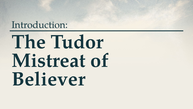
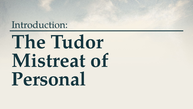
Believer: Believer -> Personal (49, 79)
